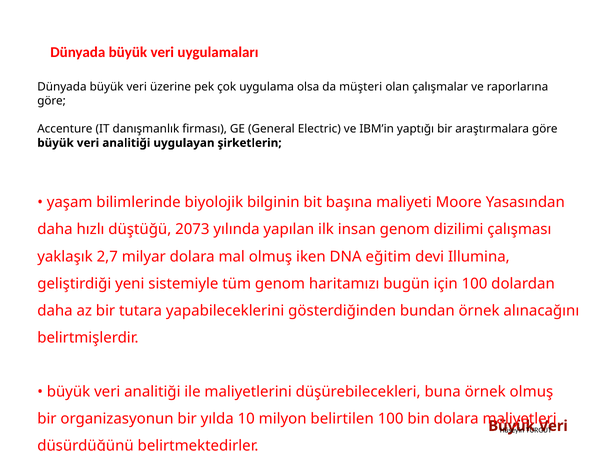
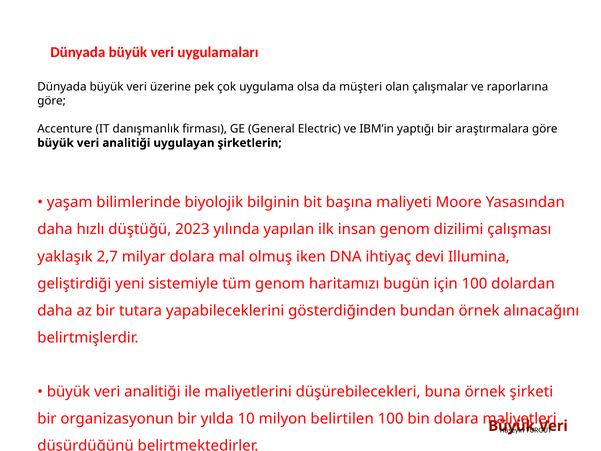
2073: 2073 -> 2023 (192, 229)
eğitim: eğitim -> ihtiyaç (388, 256)
örnek olmuş: olmuş -> şirketi (531, 392)
